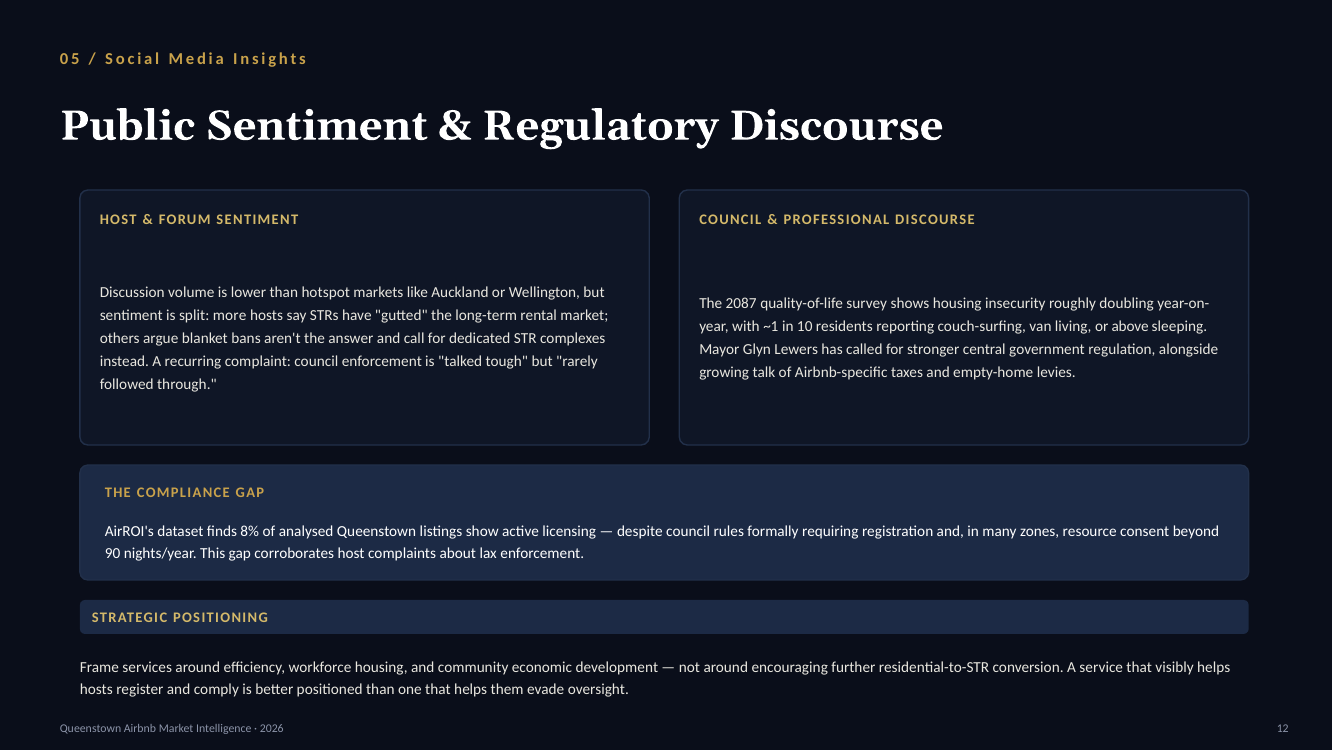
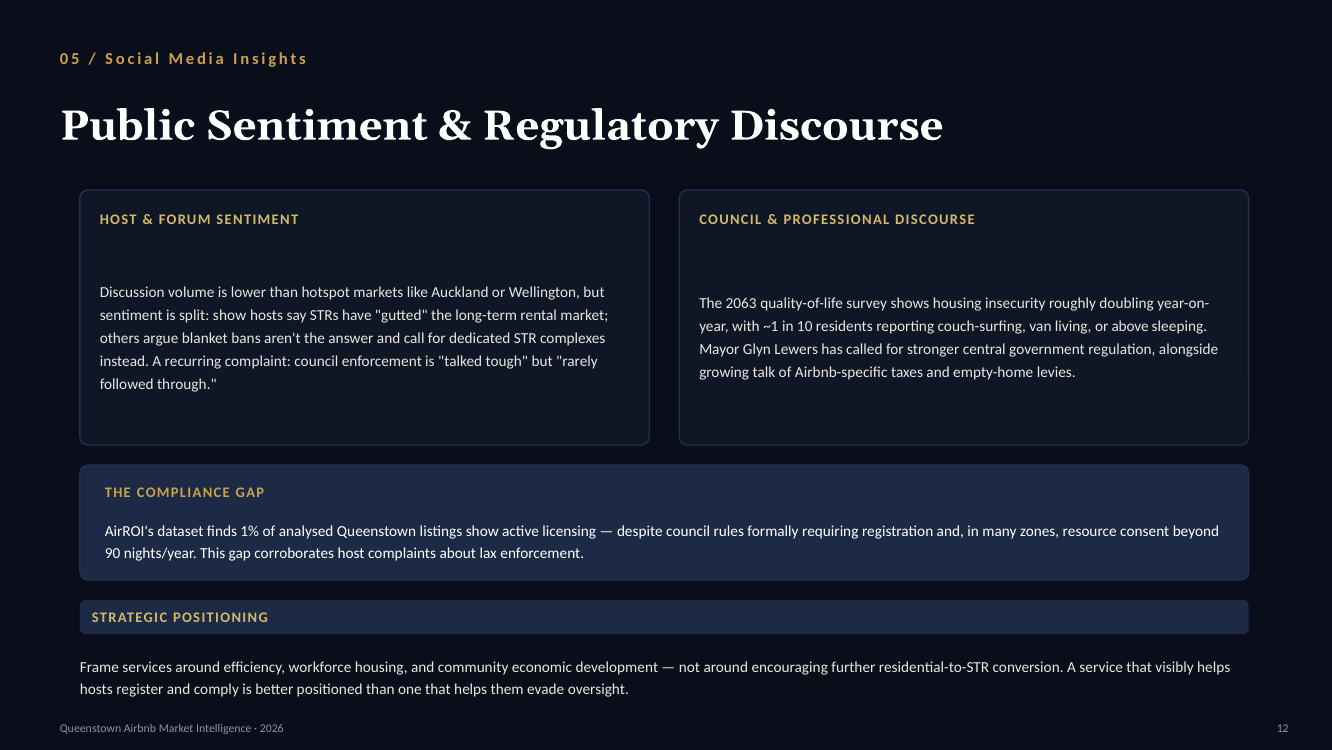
2087: 2087 -> 2063 (741, 304)
split more: more -> show (230, 315)
8%: 8% -> 1% (250, 531)
